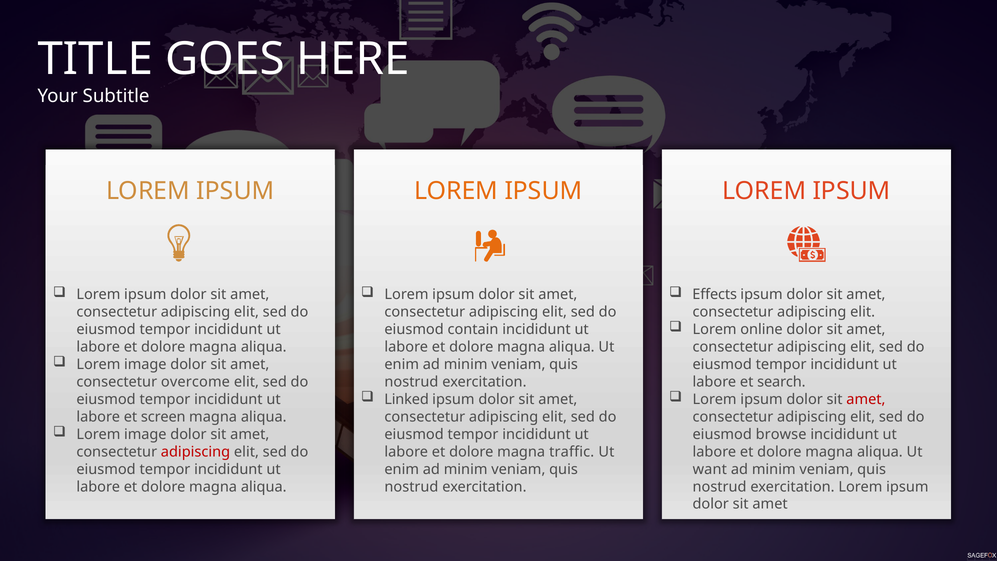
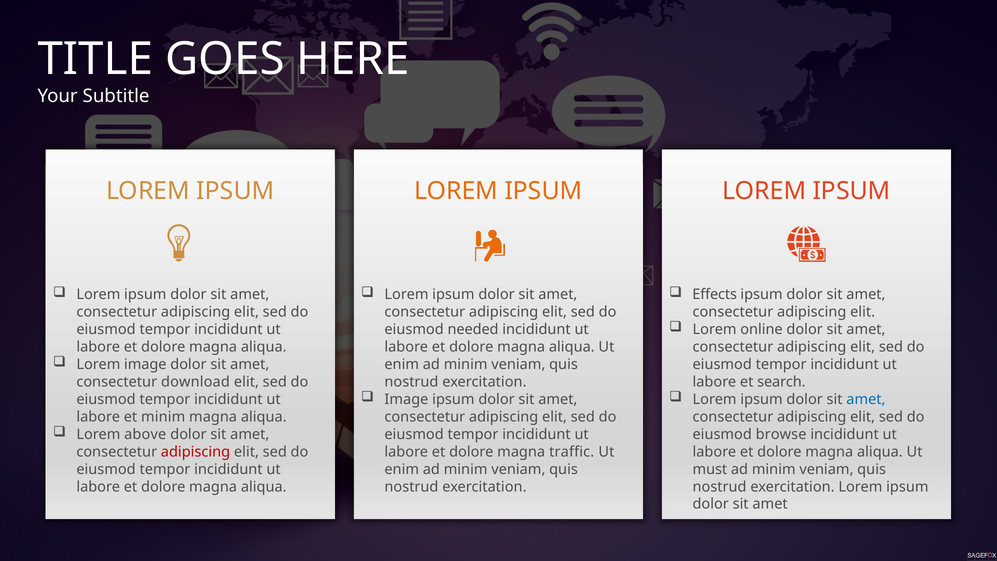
contain: contain -> needed (473, 329)
overcome: overcome -> download (195, 382)
Linked: Linked -> Image (406, 399)
amet colour: red -> blue (866, 399)
et screen: screen -> minim (163, 417)
image: image -> above (145, 434)
want: want -> must (710, 469)
